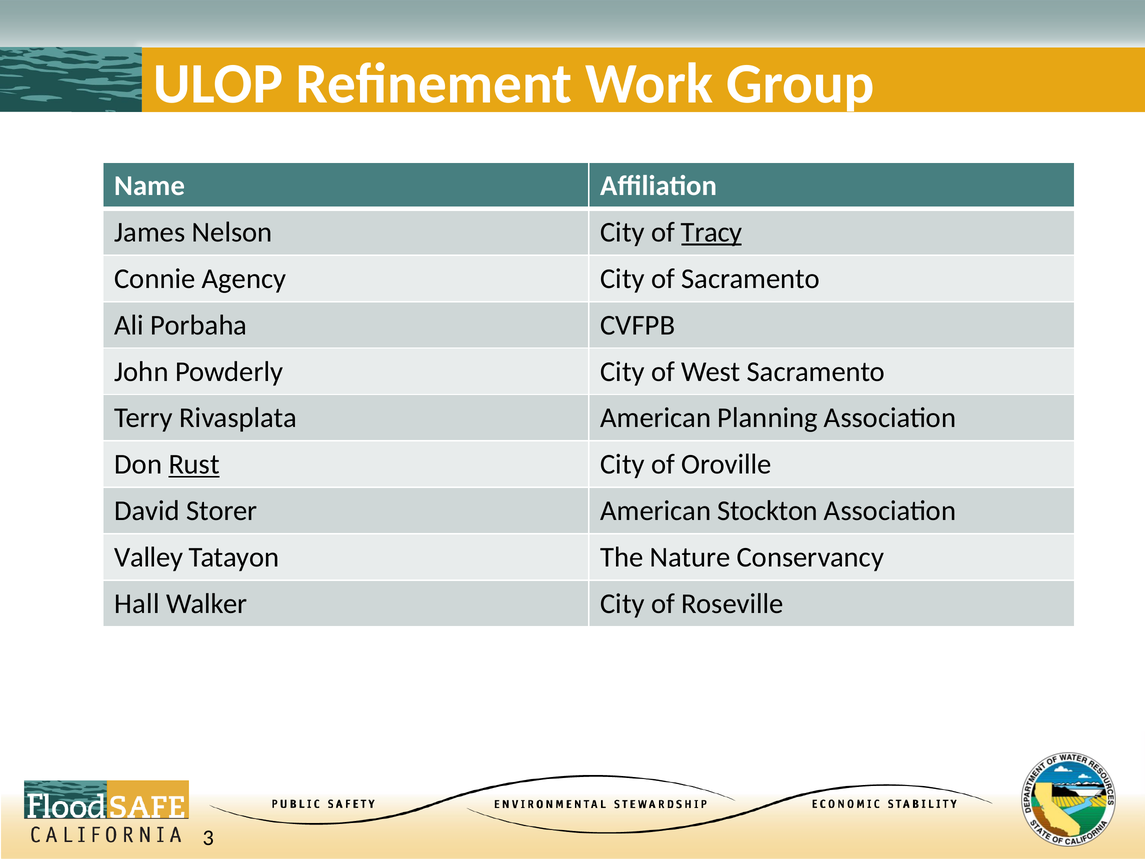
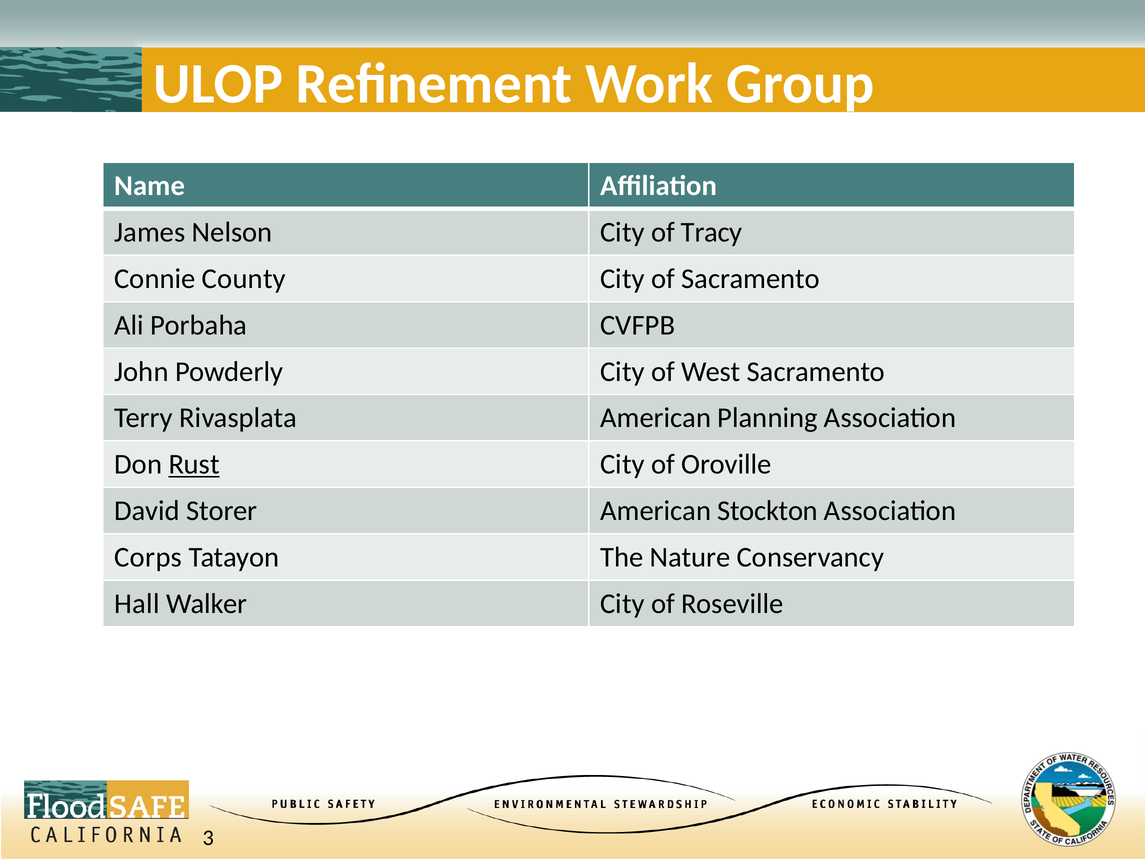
Tracy underline: present -> none (712, 232)
Agency: Agency -> County (244, 279)
Valley: Valley -> Corps (148, 557)
